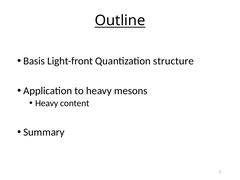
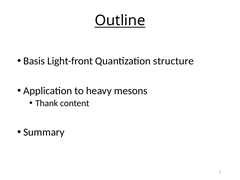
Heavy: Heavy -> Thank (47, 103)
